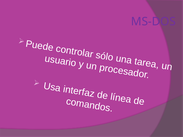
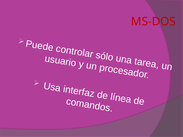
MS-DOS colour: purple -> red (153, 22)
